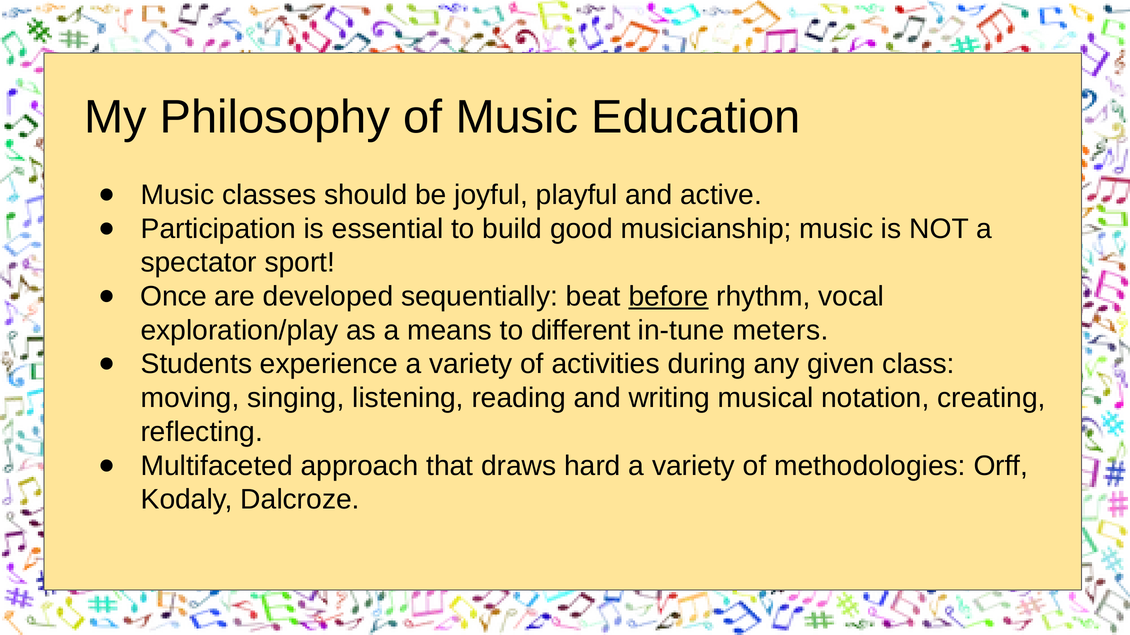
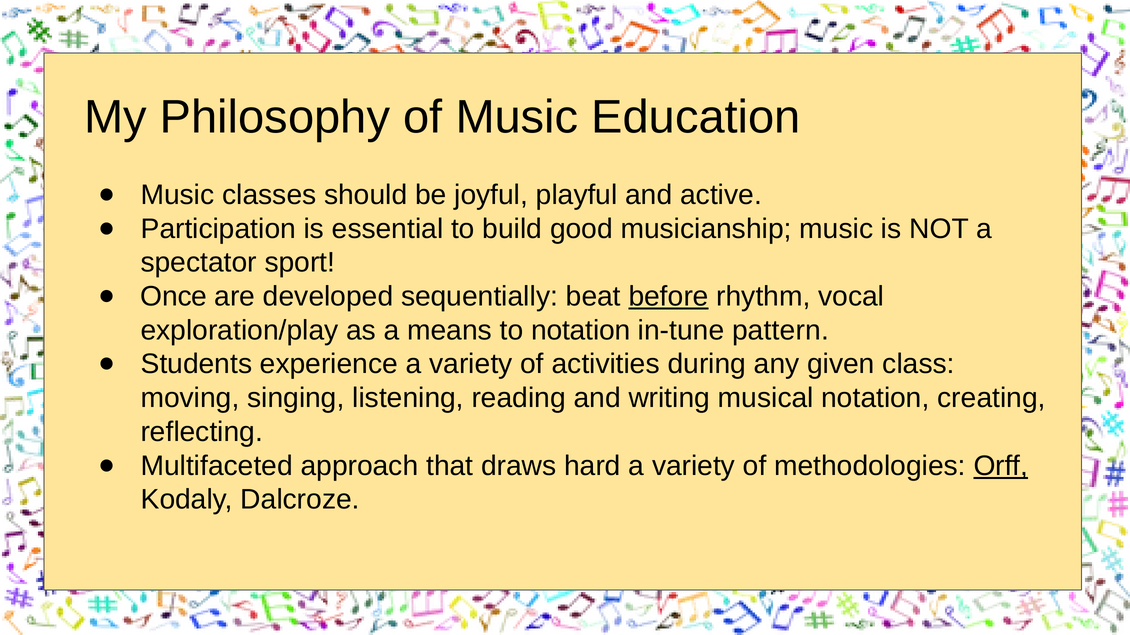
to different: different -> notation (581, 331)
meters: meters -> pattern (781, 331)
Orff underline: none -> present (1001, 466)
